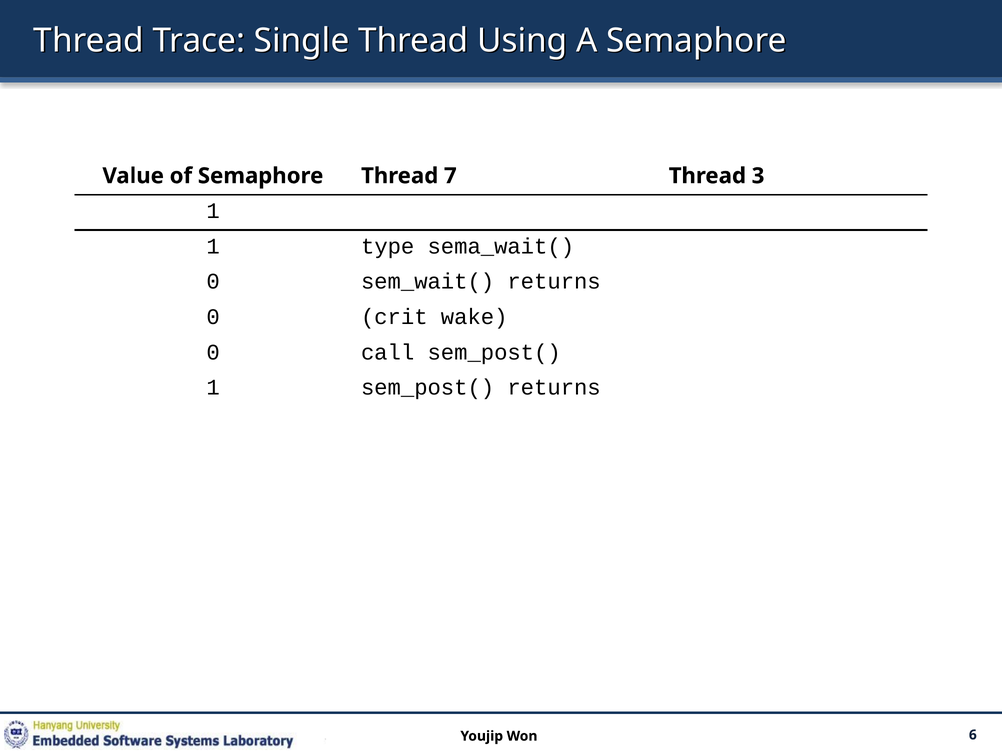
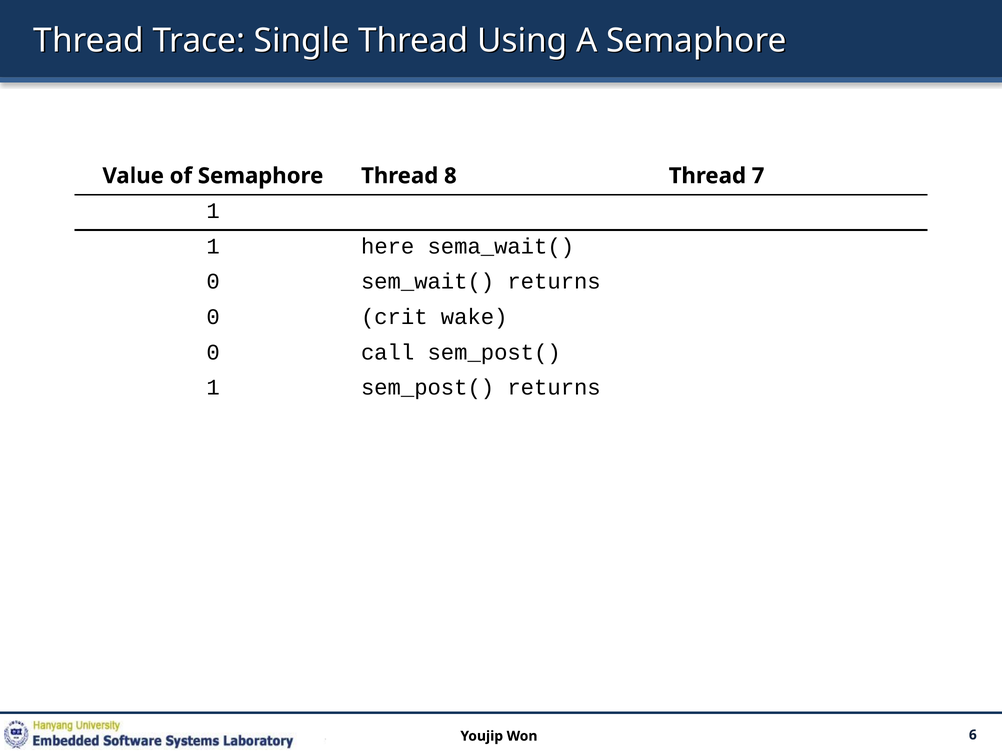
7: 7 -> 8 (450, 176)
3: 3 -> 7 (758, 176)
type: type -> here (388, 246)
